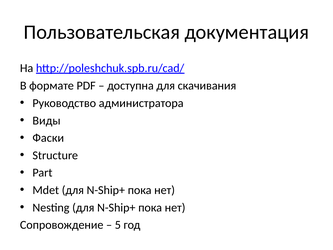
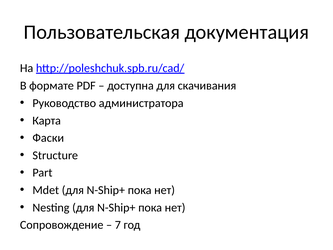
Виды: Виды -> Карта (47, 120)
5: 5 -> 7 (118, 225)
